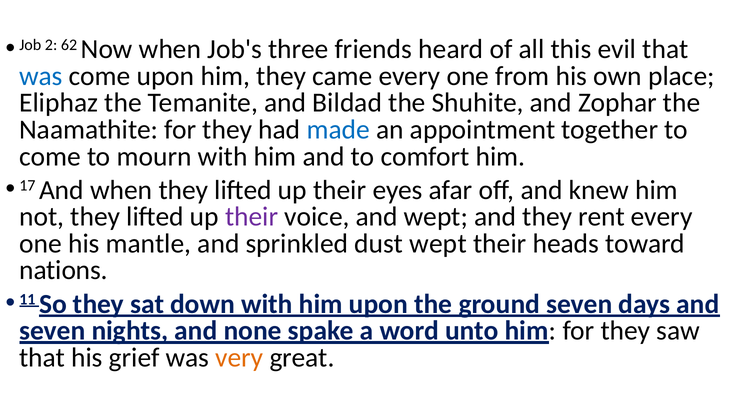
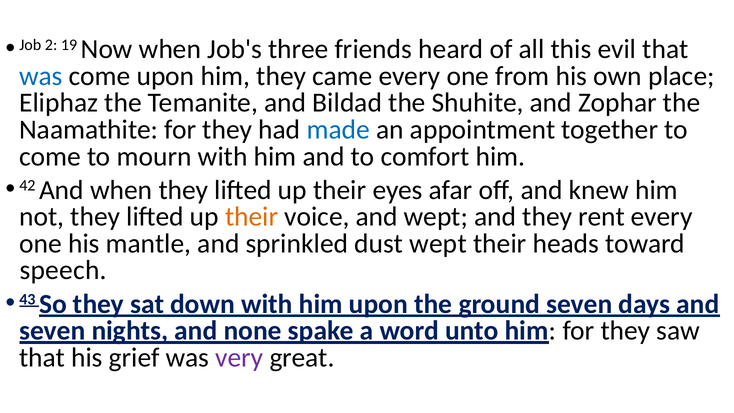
62: 62 -> 19 (69, 45)
17: 17 -> 42 (27, 186)
their colour: purple -> orange (252, 217)
nations: nations -> speech (63, 270)
11: 11 -> 43 (27, 299)
very colour: orange -> purple (239, 357)
